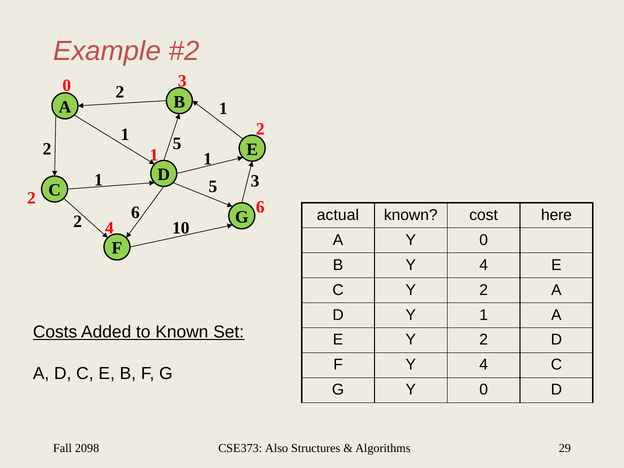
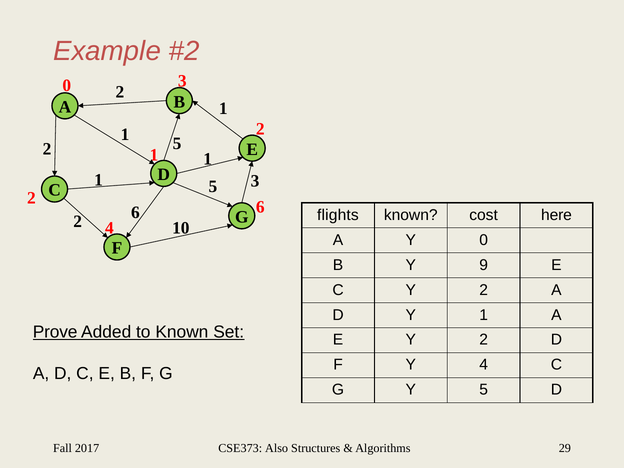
actual: actual -> flights (338, 215)
B Y 4: 4 -> 9 (484, 265)
Costs: Costs -> Prove (55, 332)
G Y 0: 0 -> 5 (484, 390)
2098: 2098 -> 2017 (87, 448)
